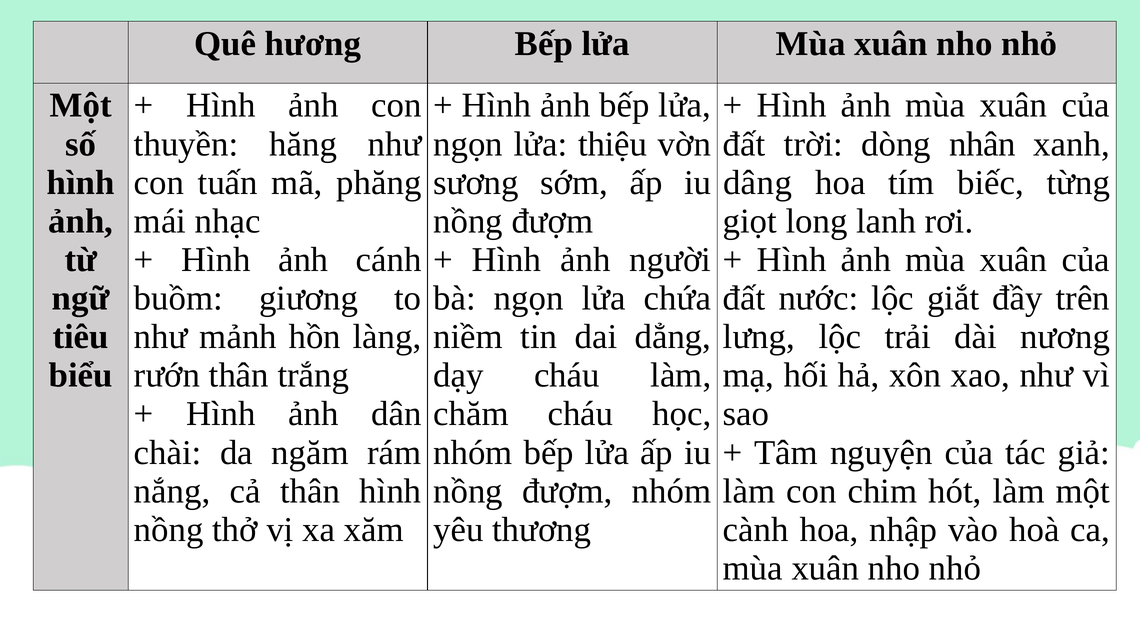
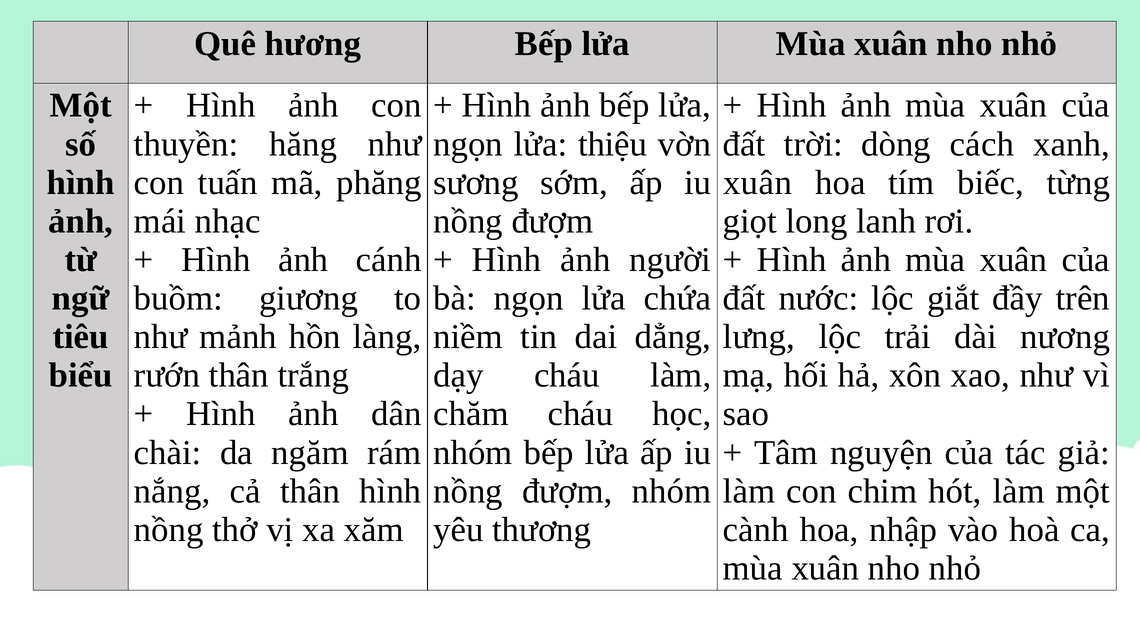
nhân: nhân -> cách (982, 144)
dâng: dâng -> xuân (758, 183)
